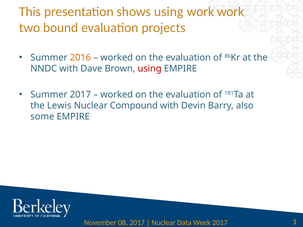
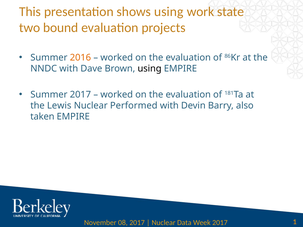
work work: work -> state (231, 12)
using colour: red -> black (150, 69)
Compound: Compound -> Performed (134, 106)
some: some -> taken (42, 117)
